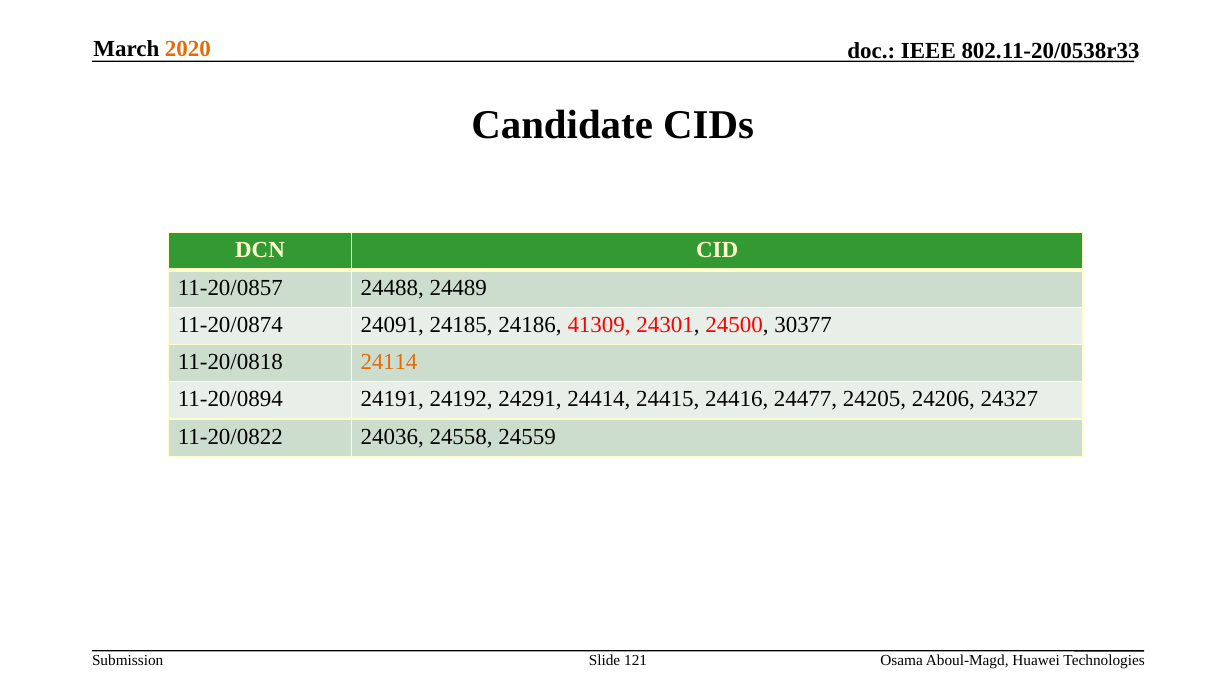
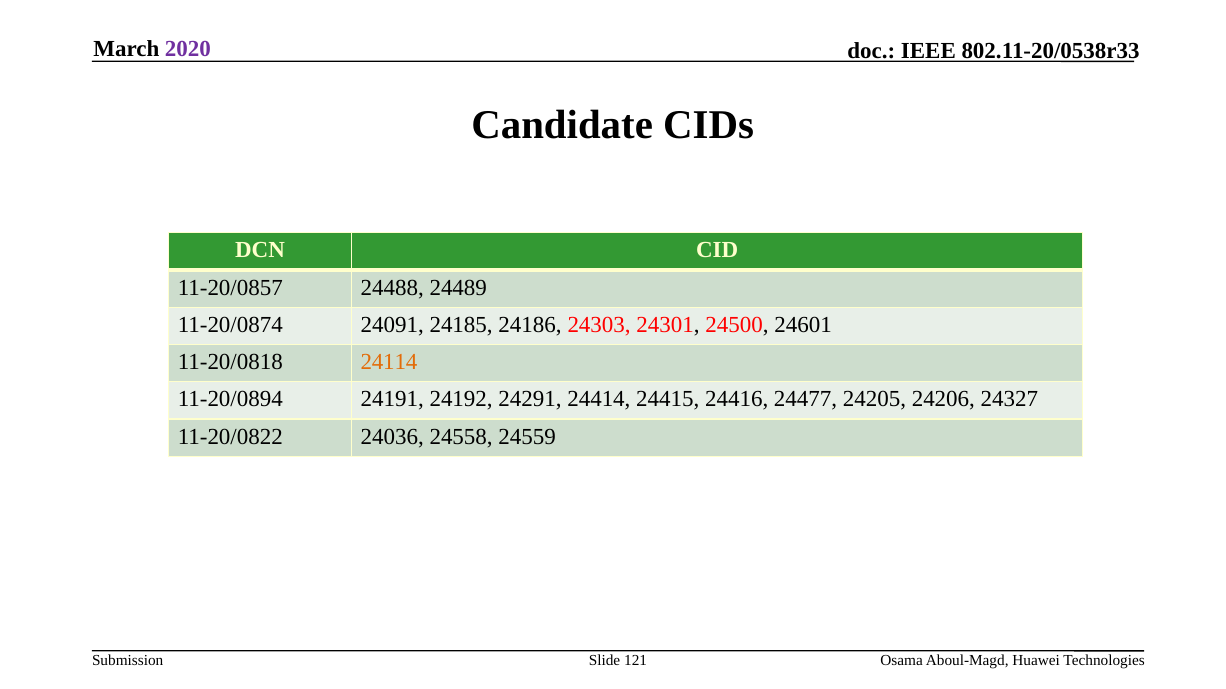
2020 colour: orange -> purple (188, 49)
41309: 41309 -> 24303 (599, 325)
30377: 30377 -> 24601 (803, 325)
